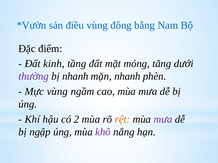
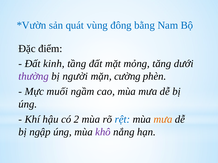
điều: điều -> quát (75, 25)
bị nhanh: nhanh -> người (75, 77)
mặn nhanh: nhanh -> cường (127, 77)
Mực vùng: vùng -> muối (57, 92)
rệt colour: orange -> blue (122, 120)
mưa colour: purple -> orange (163, 120)
